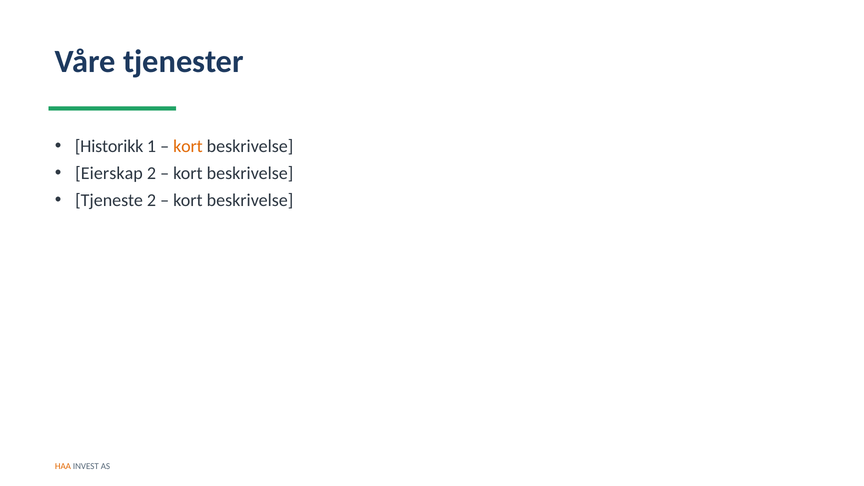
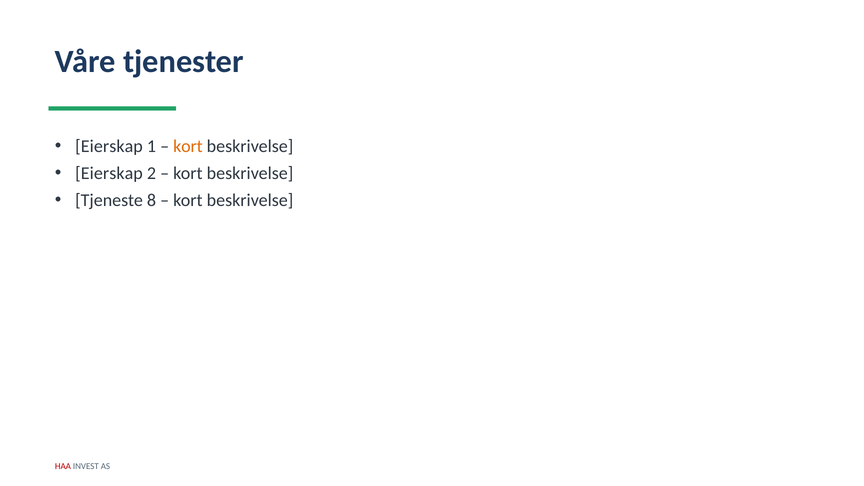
Historikk: Historikk -> Eierskap (109, 146)
Tjeneste 2: 2 -> 8 (151, 200)
HAA colour: orange -> red (63, 466)
